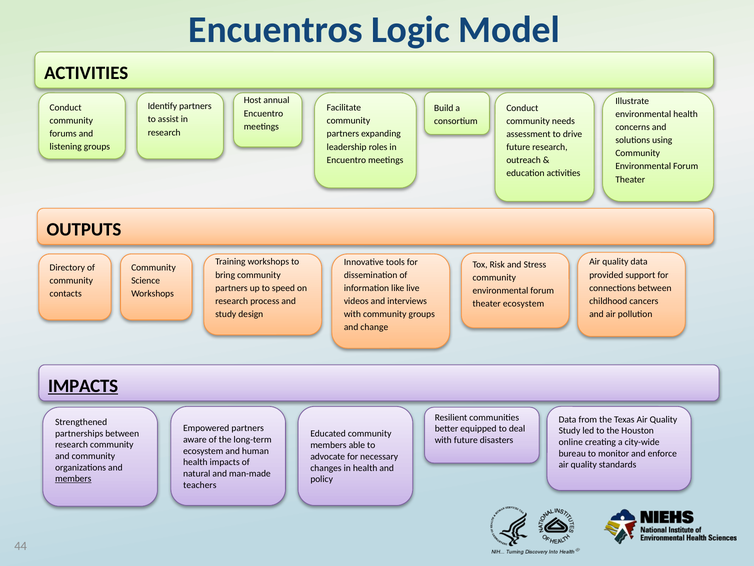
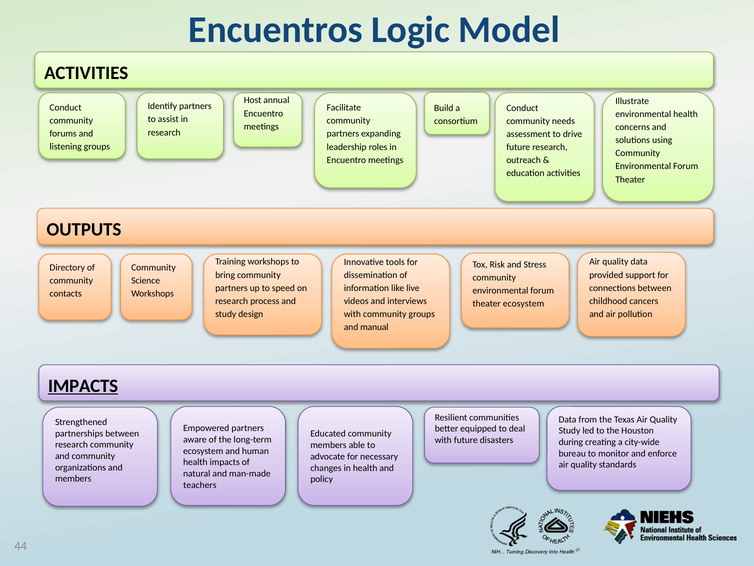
change: change -> manual (374, 327)
online: online -> during (571, 442)
members underline: present -> none (73, 478)
